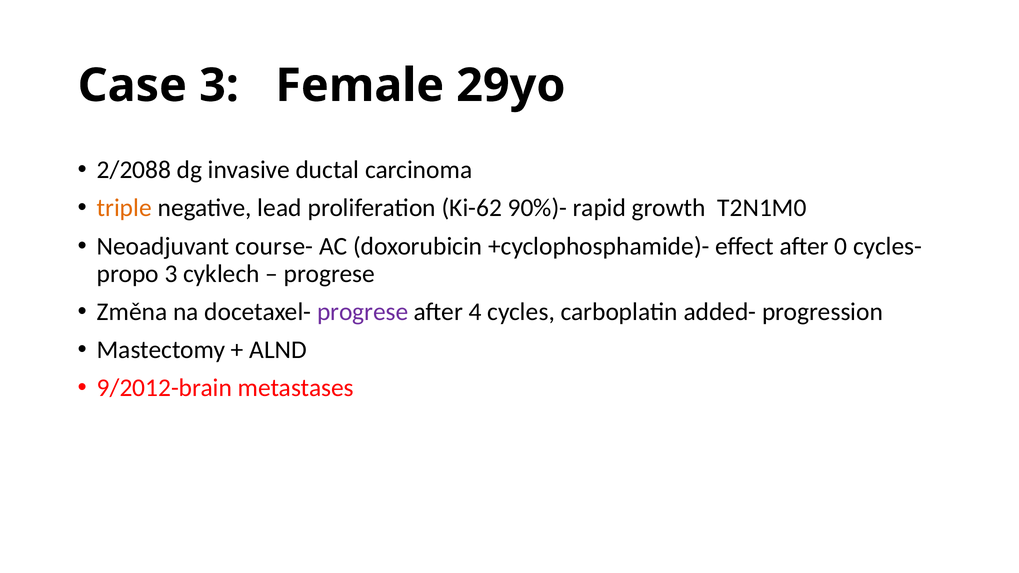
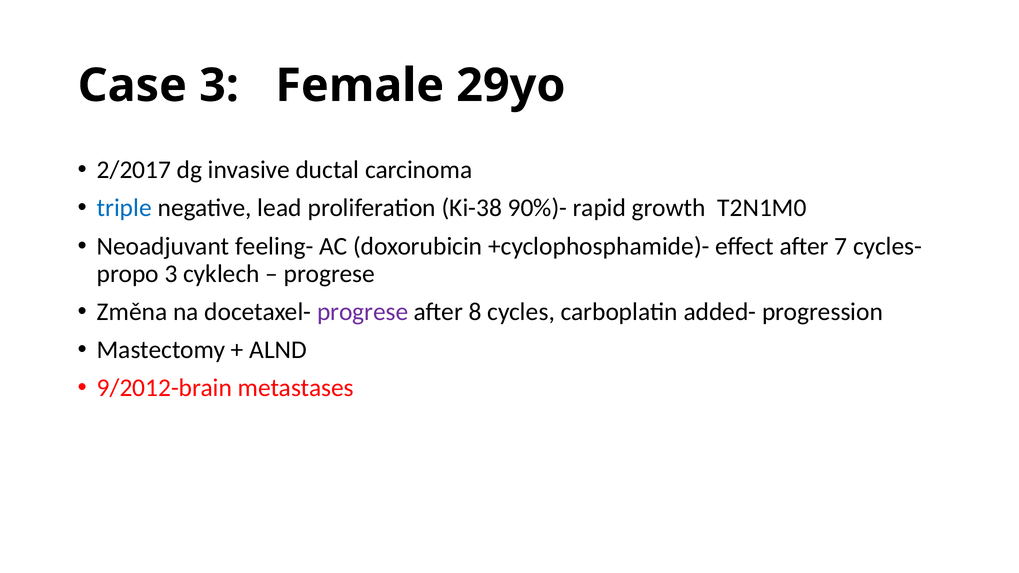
2/2088: 2/2088 -> 2/2017 (134, 170)
triple colour: orange -> blue (124, 208)
Ki-62: Ki-62 -> Ki-38 (472, 208)
course-: course- -> feeling- (274, 246)
0: 0 -> 7 (841, 246)
4: 4 -> 8 (475, 312)
